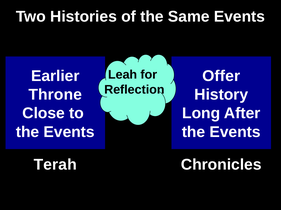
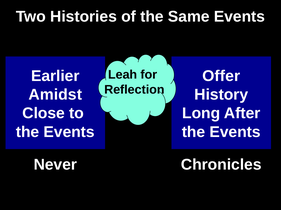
Throne: Throne -> Amidst (55, 95)
Terah: Terah -> Never (55, 165)
